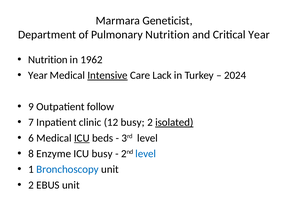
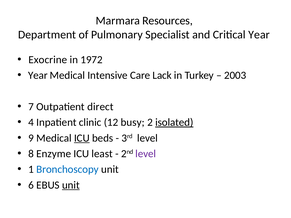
Geneticist: Geneticist -> Resources (168, 21)
Pulmonary Nutrition: Nutrition -> Specialist (168, 35)
Nutrition: Nutrition -> Exocrine (48, 60)
1962: 1962 -> 1972 (92, 60)
Intensive underline: present -> none (108, 75)
2024: 2024 -> 2003 (235, 75)
9: 9 -> 7 (31, 107)
follow: follow -> direct (100, 107)
7: 7 -> 4 (31, 122)
6: 6 -> 9 (31, 138)
ICU busy: busy -> least (102, 154)
level colour: blue -> purple (146, 154)
2: 2 -> 6 (31, 185)
unit underline: none -> present (71, 185)
